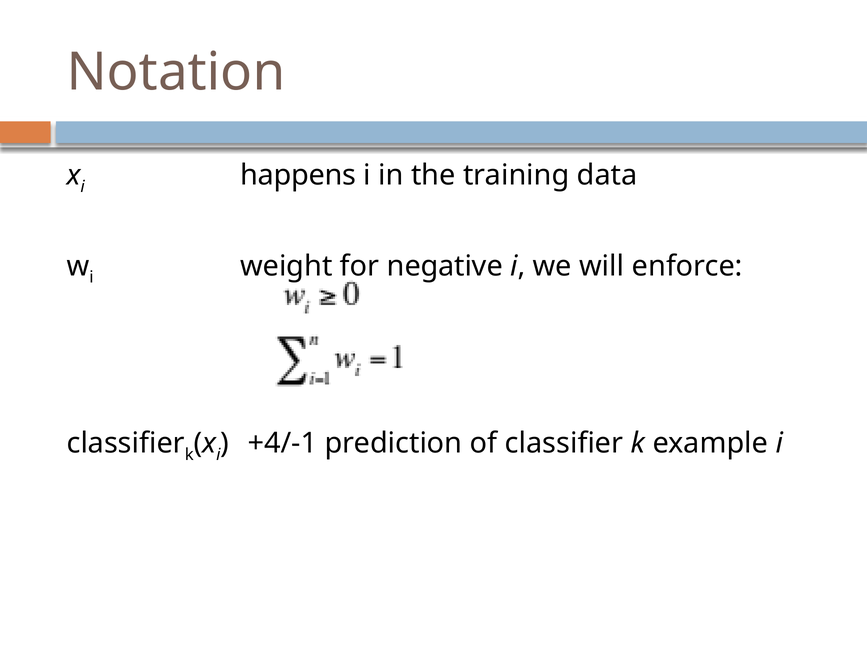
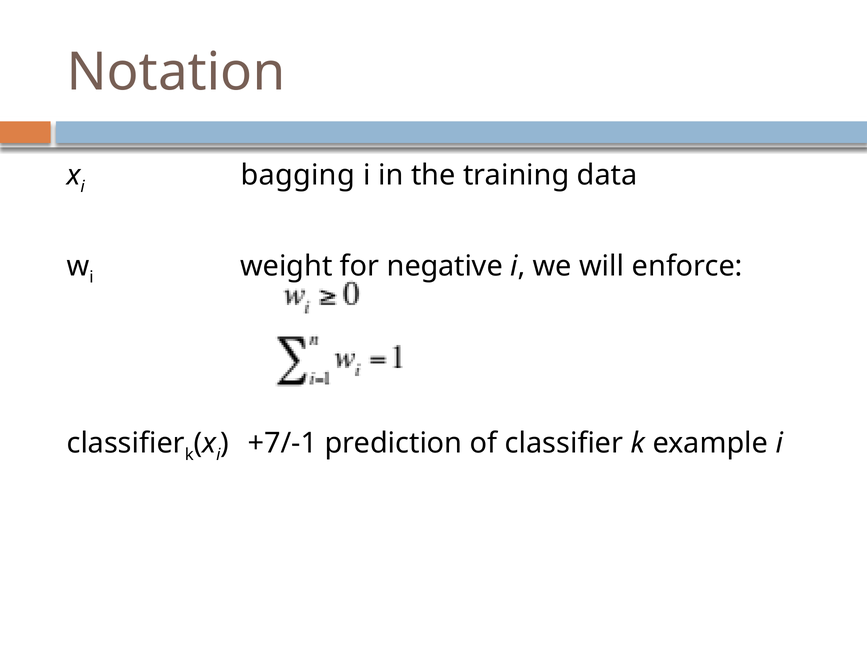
happens: happens -> bagging (298, 175)
+4/-1: +4/-1 -> +7/-1 (282, 444)
